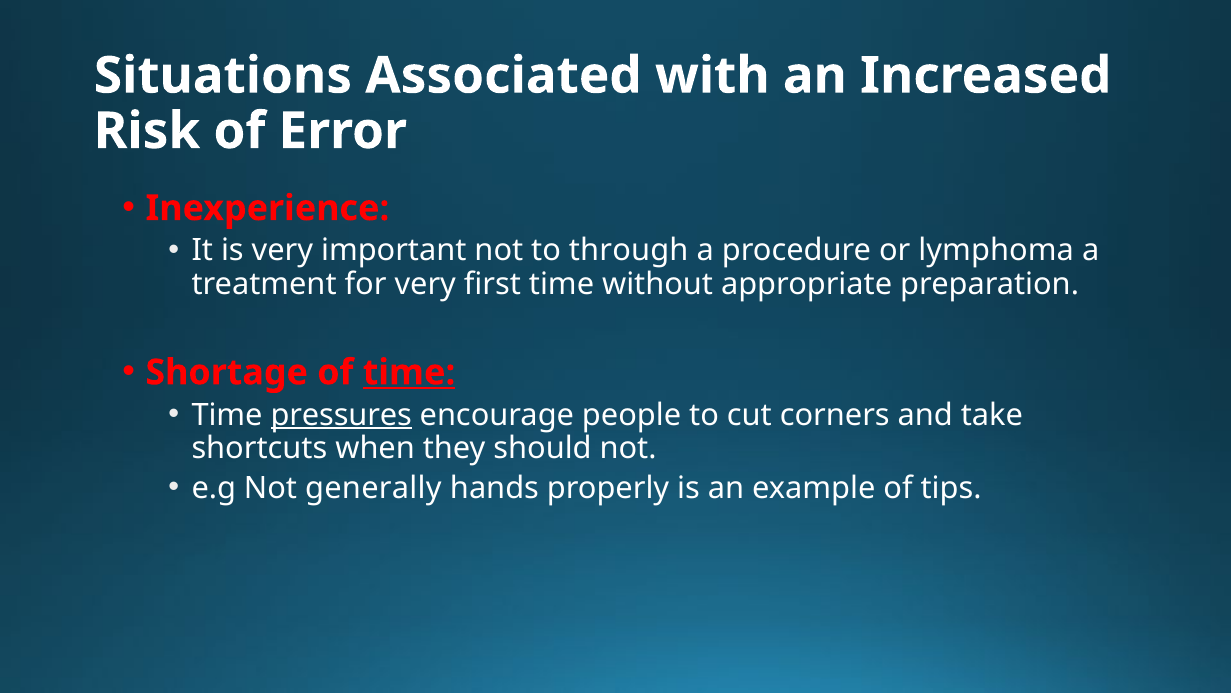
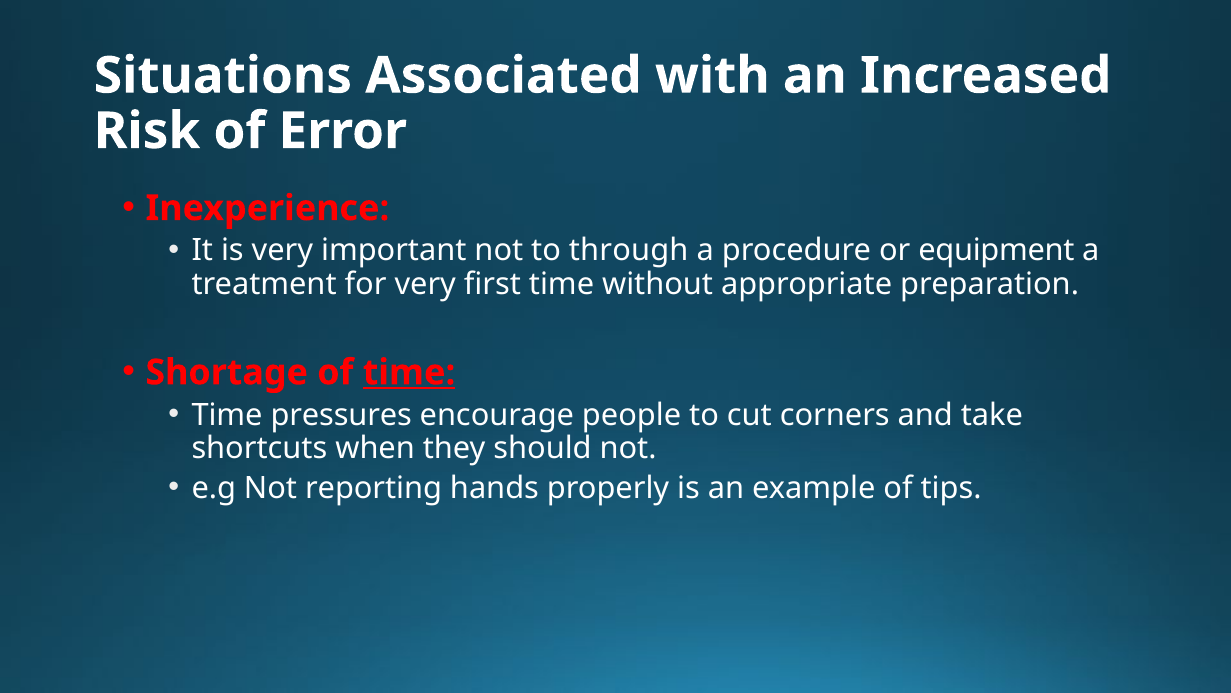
lymphoma: lymphoma -> equipment (996, 251)
pressures underline: present -> none (341, 415)
generally: generally -> reporting (374, 487)
